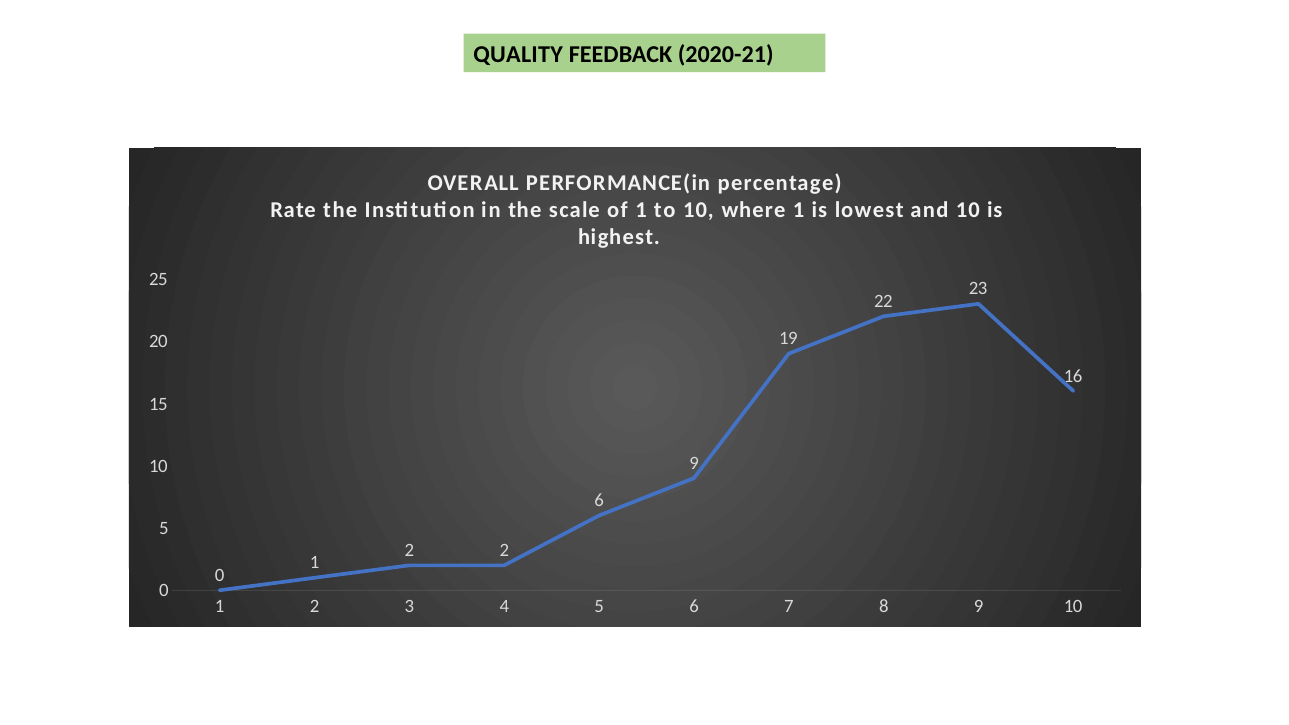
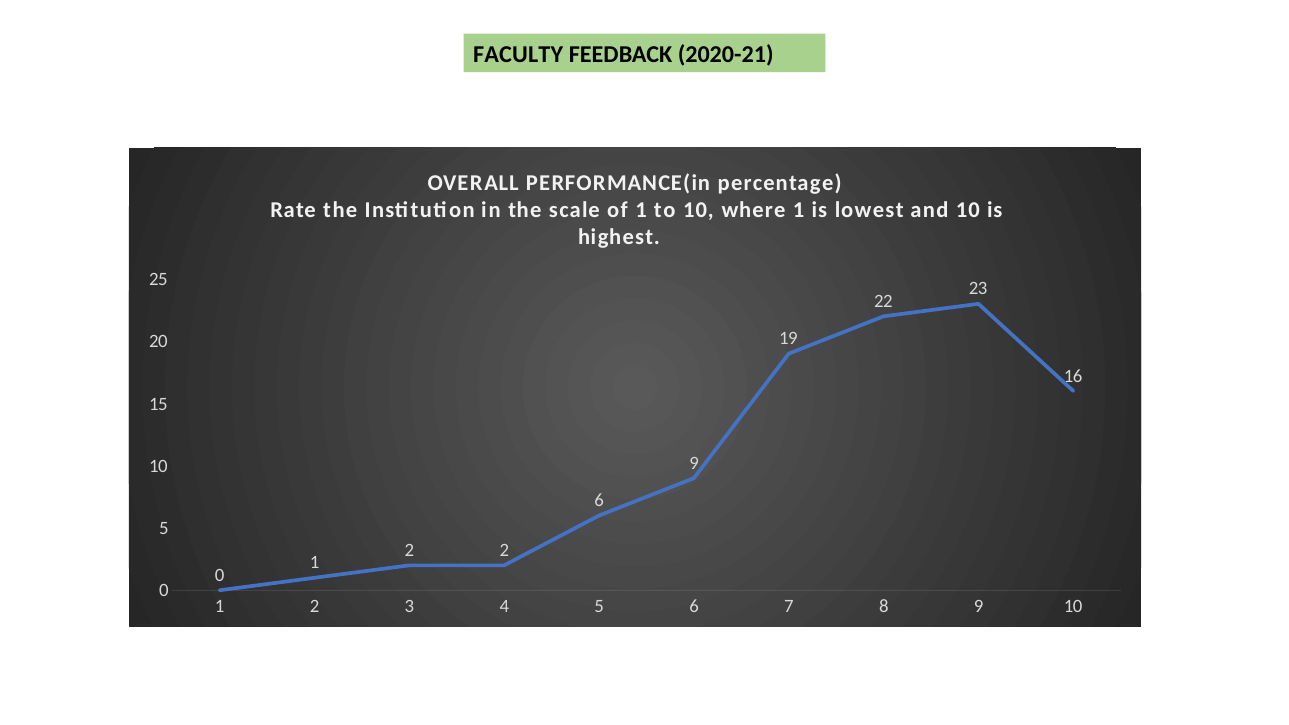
QUALITY: QUALITY -> FACULTY (518, 55)
